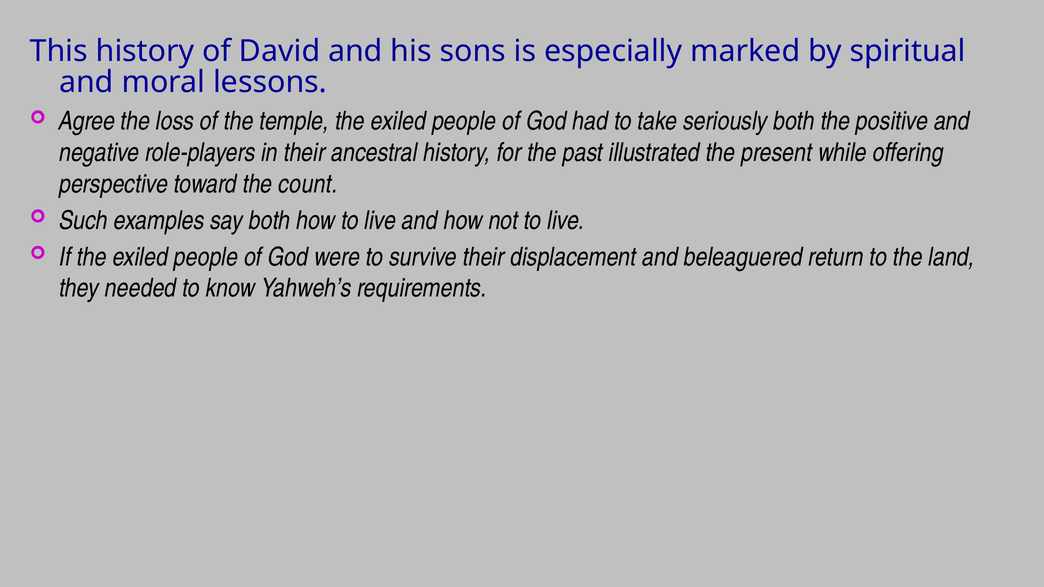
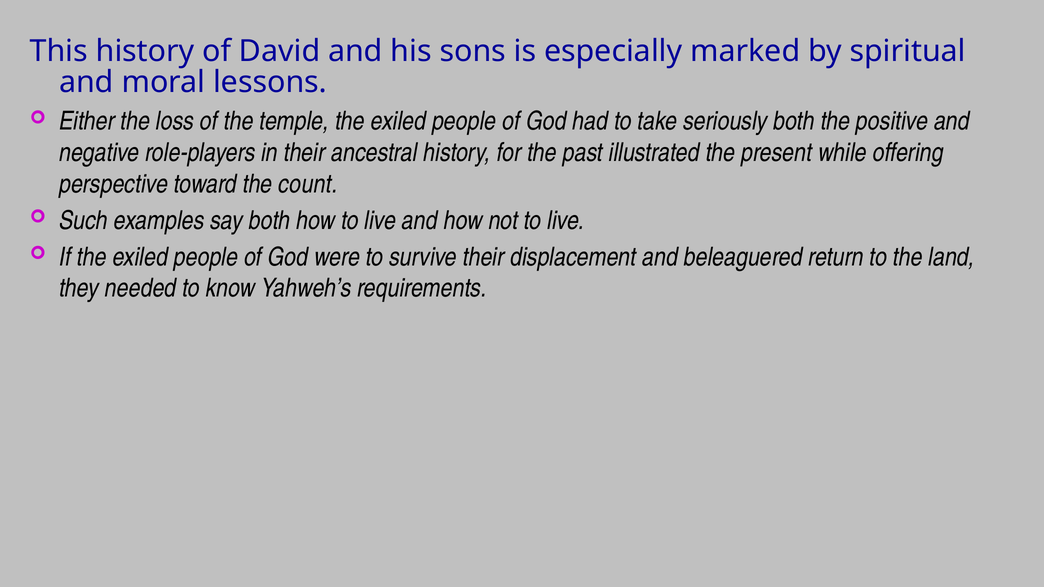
Agree: Agree -> Either (87, 121)
